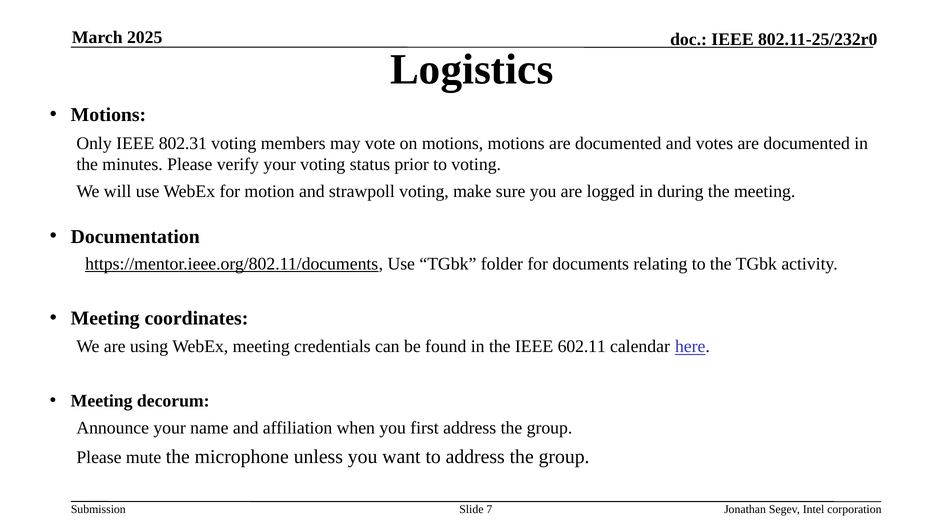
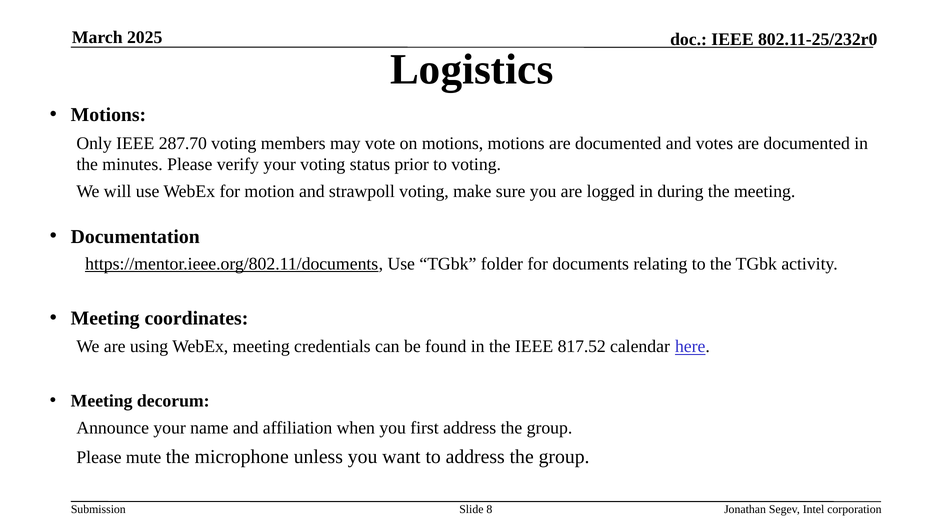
802.31: 802.31 -> 287.70 (183, 143)
602.11: 602.11 -> 817.52 (582, 347)
7: 7 -> 8 (489, 509)
